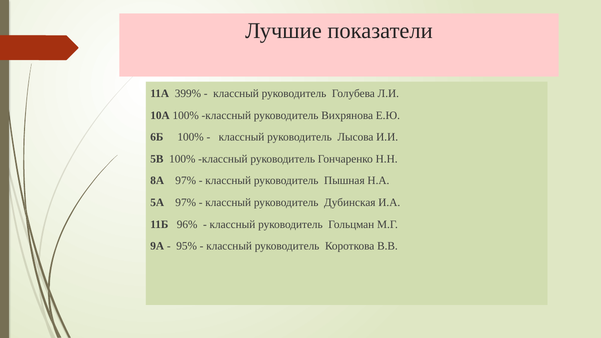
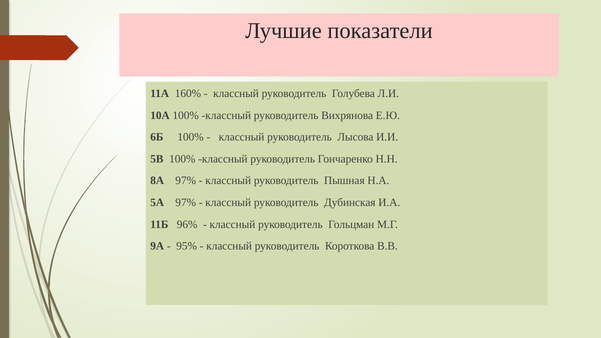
399%: 399% -> 160% (188, 94)
